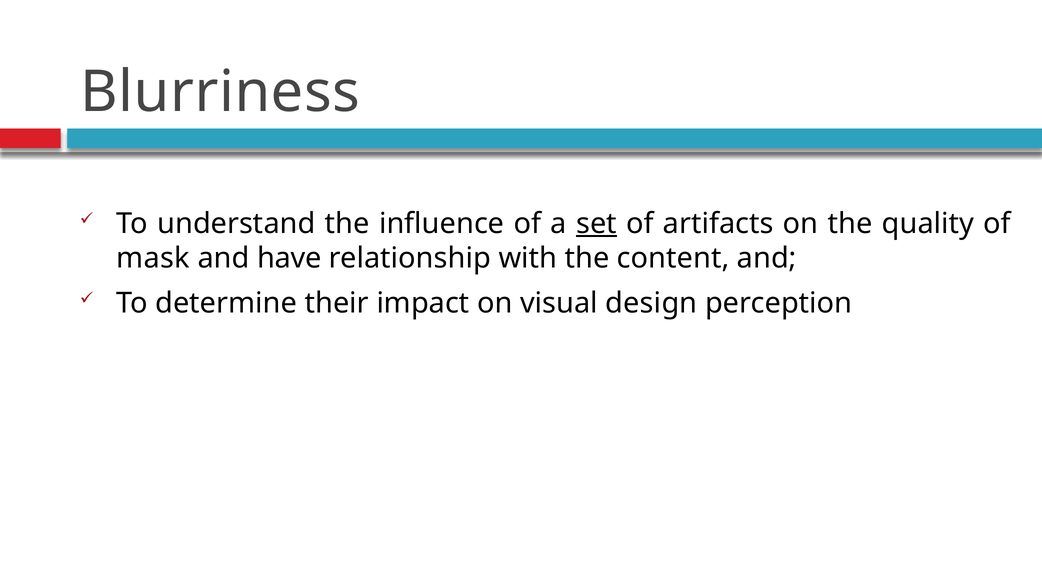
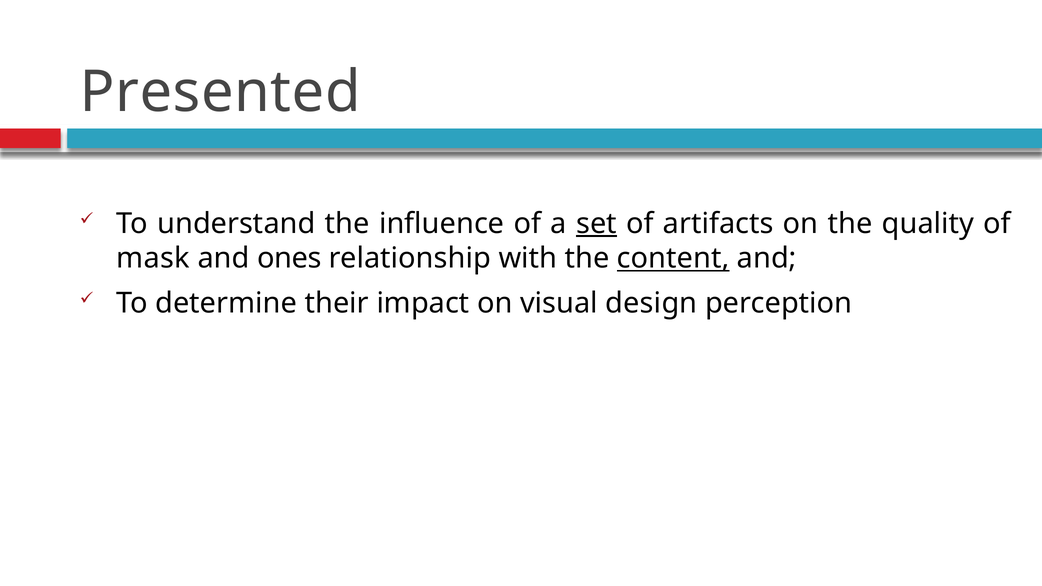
Blurriness: Blurriness -> Presented (220, 92)
have: have -> ones (289, 258)
content underline: none -> present (673, 258)
